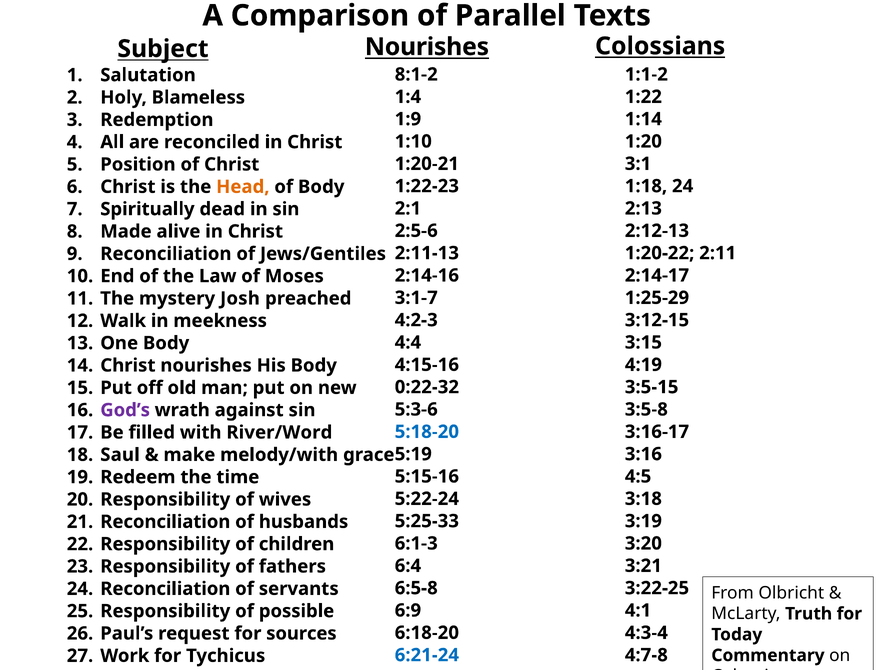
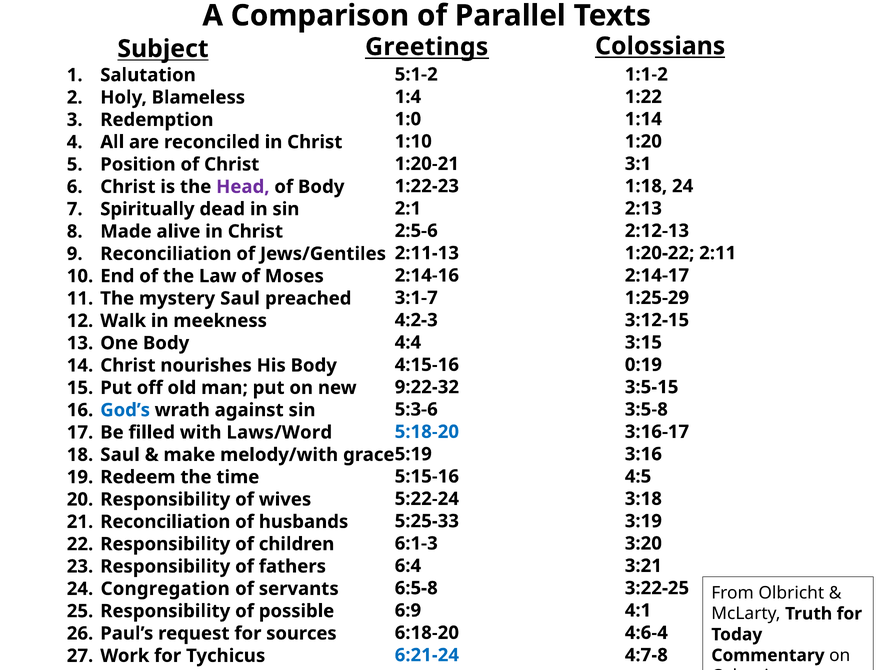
Nourishes: Nourishes -> Greetings (427, 47)
8:1-2: 8:1-2 -> 5:1-2 (416, 74)
1:9: 1:9 -> 1:0 (408, 119)
Head colour: orange -> purple (243, 187)
mystery Josh: Josh -> Saul (240, 298)
4:19: 4:19 -> 0:19 (643, 365)
0:22-32: 0:22-32 -> 9:22-32 (427, 387)
God’s colour: purple -> blue (125, 410)
River/Word: River/Word -> Laws/Word (279, 432)
24 Reconciliation: Reconciliation -> Congregation (165, 589)
4:3-4: 4:3-4 -> 4:6-4 (646, 633)
